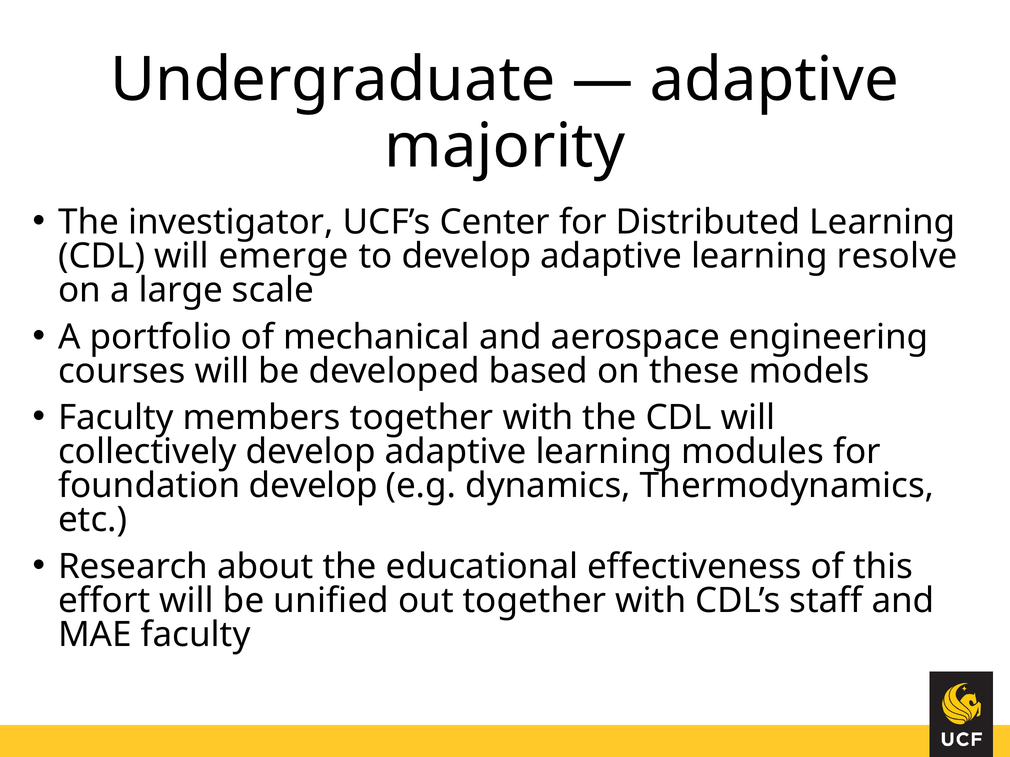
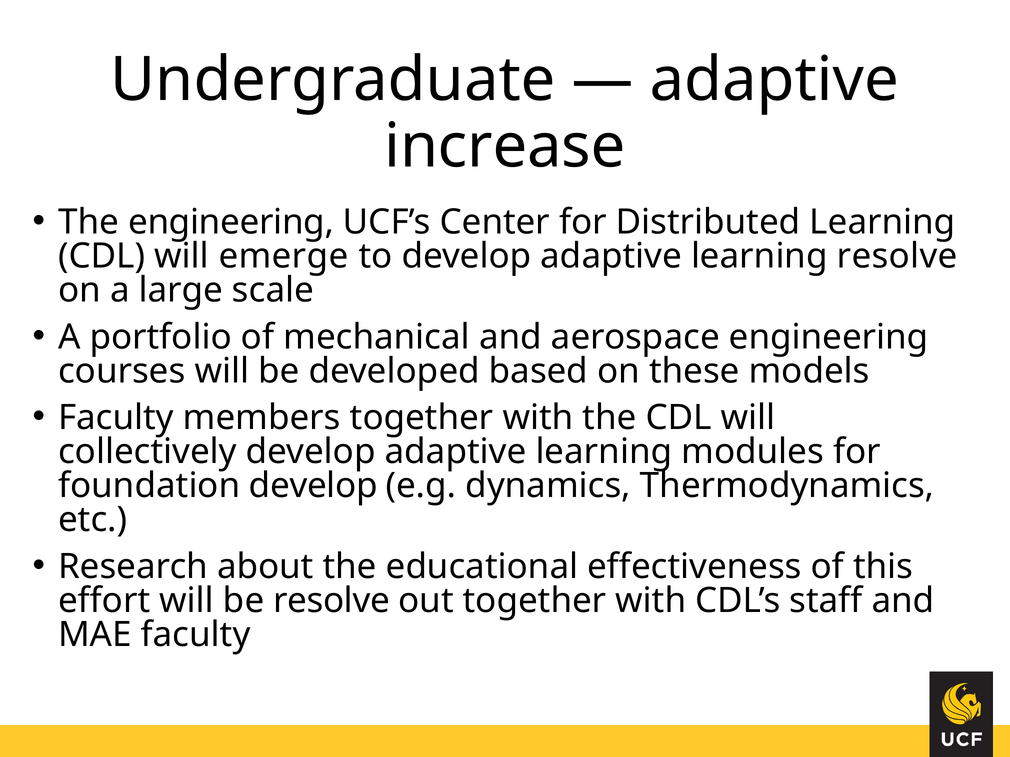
majority: majority -> increase (505, 146)
The investigator: investigator -> engineering (231, 222)
be unified: unified -> resolve (331, 601)
